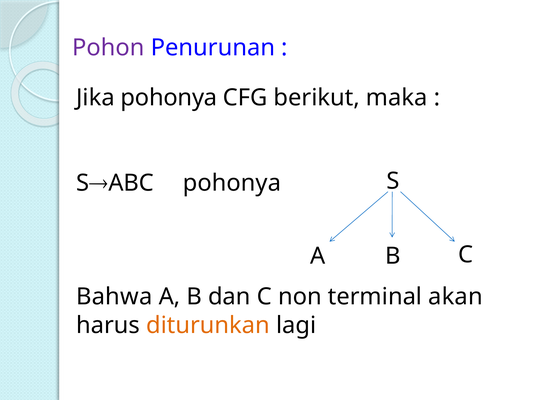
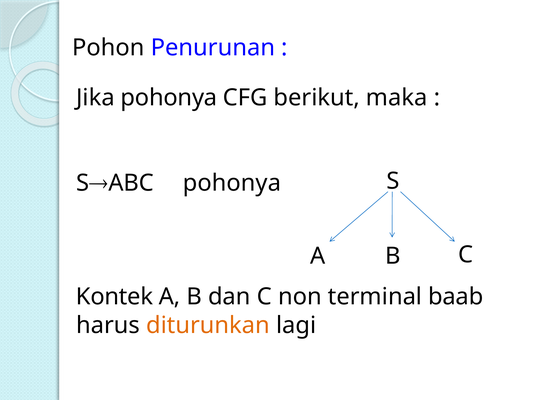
Pohon colour: purple -> black (108, 48)
Bahwa: Bahwa -> Kontek (114, 297)
akan: akan -> baab (456, 297)
